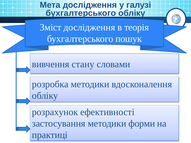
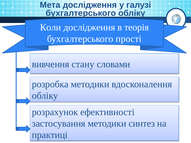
Зміст: Зміст -> Коли (51, 27)
пошук: пошук -> прості (129, 39)
форми: форми -> синтез (142, 124)
